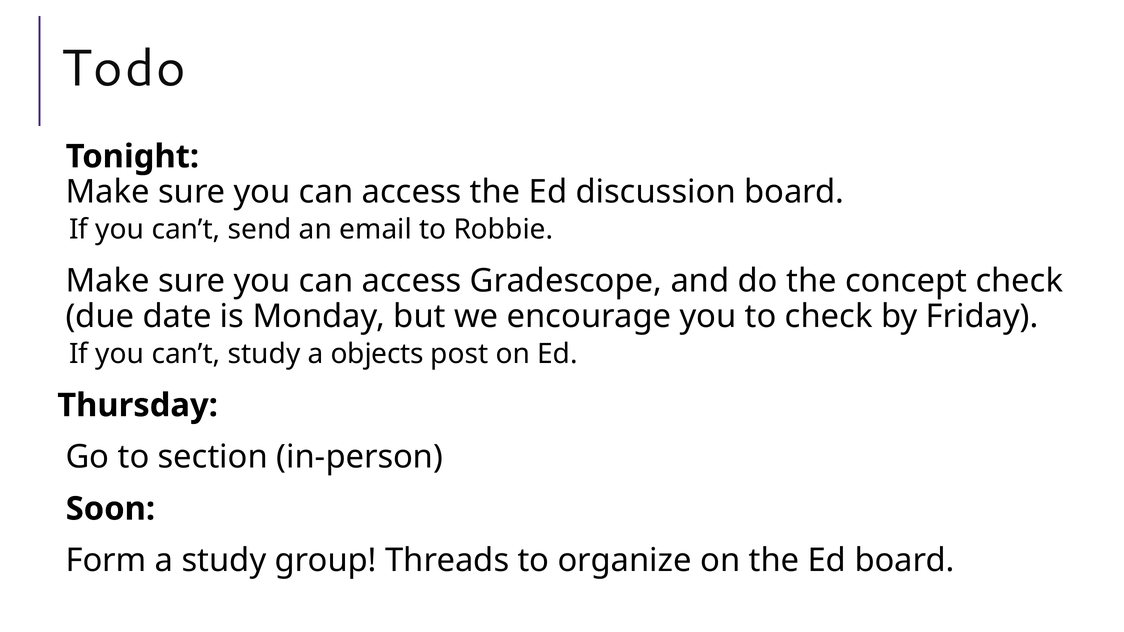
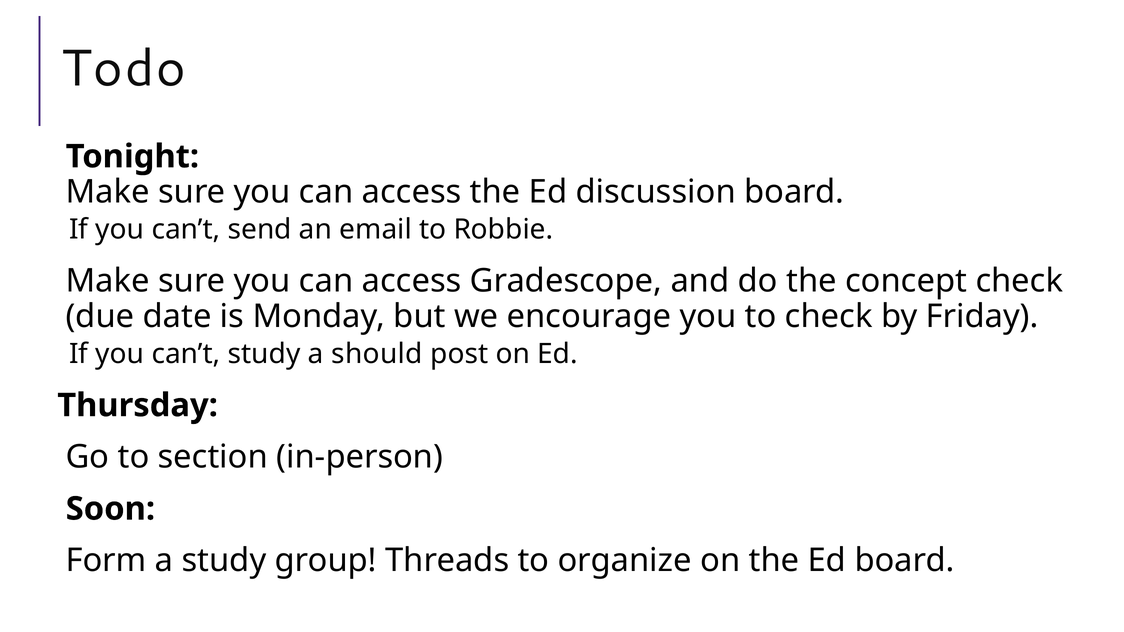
objects: objects -> should (377, 354)
